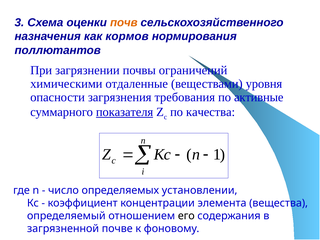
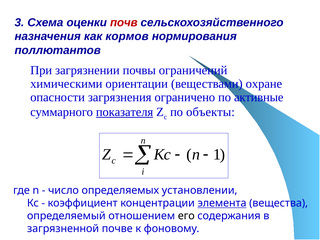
почв colour: orange -> red (124, 23)
отдаленные: отдаленные -> ориентации (137, 84)
уровня: уровня -> охране (264, 84)
требования: требования -> ограничено (185, 97)
качества: качества -> объекты (210, 112)
элемента underline: none -> present (222, 203)
